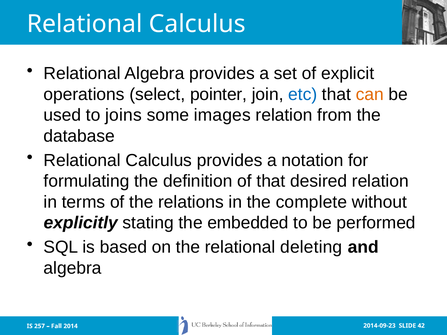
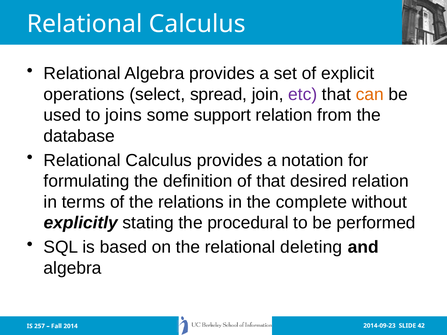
pointer: pointer -> spread (219, 94)
etc colour: blue -> purple (303, 94)
images: images -> support (222, 115)
embedded: embedded -> procedural (248, 223)
